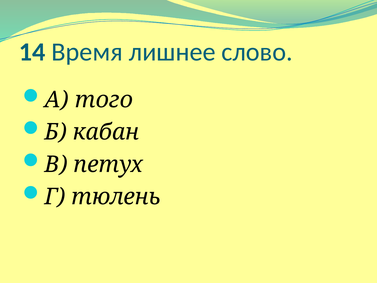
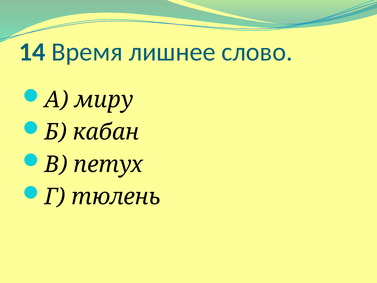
того: того -> миру (104, 100)
